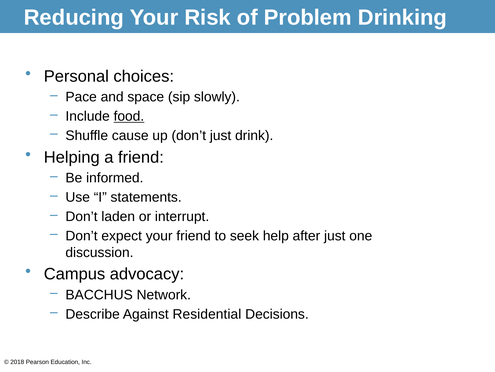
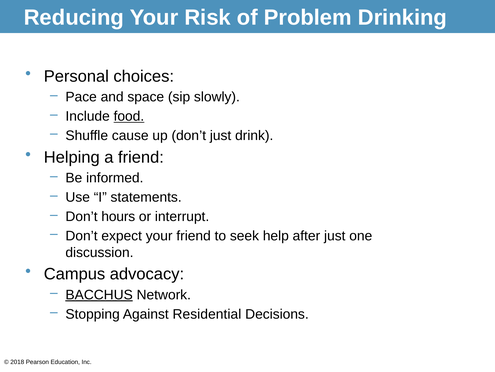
laden: laden -> hours (118, 216)
BACCHUS underline: none -> present (99, 294)
Describe: Describe -> Stopping (93, 314)
